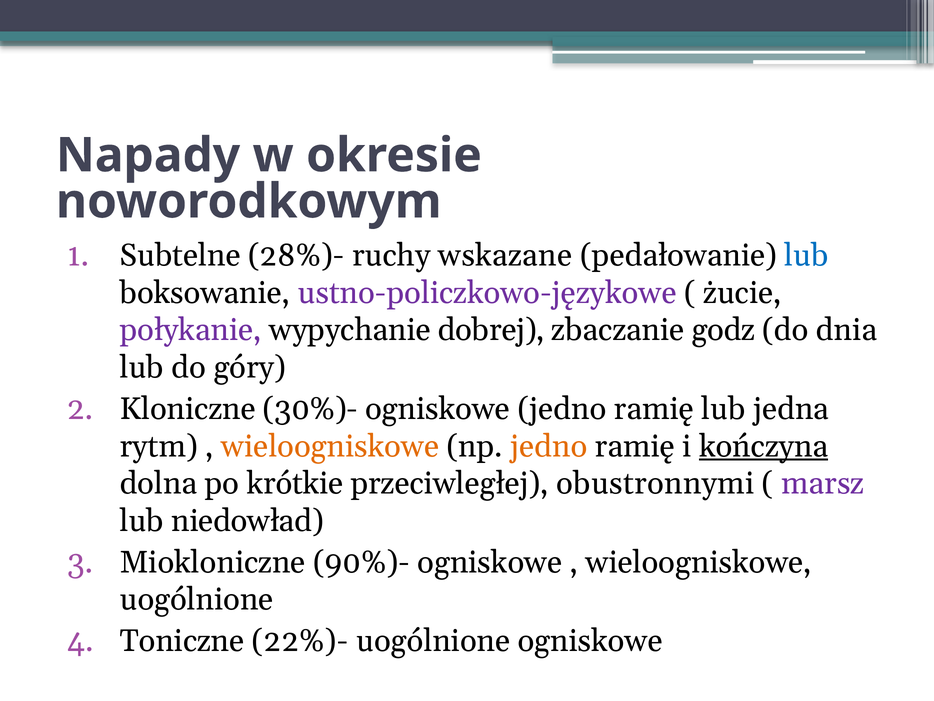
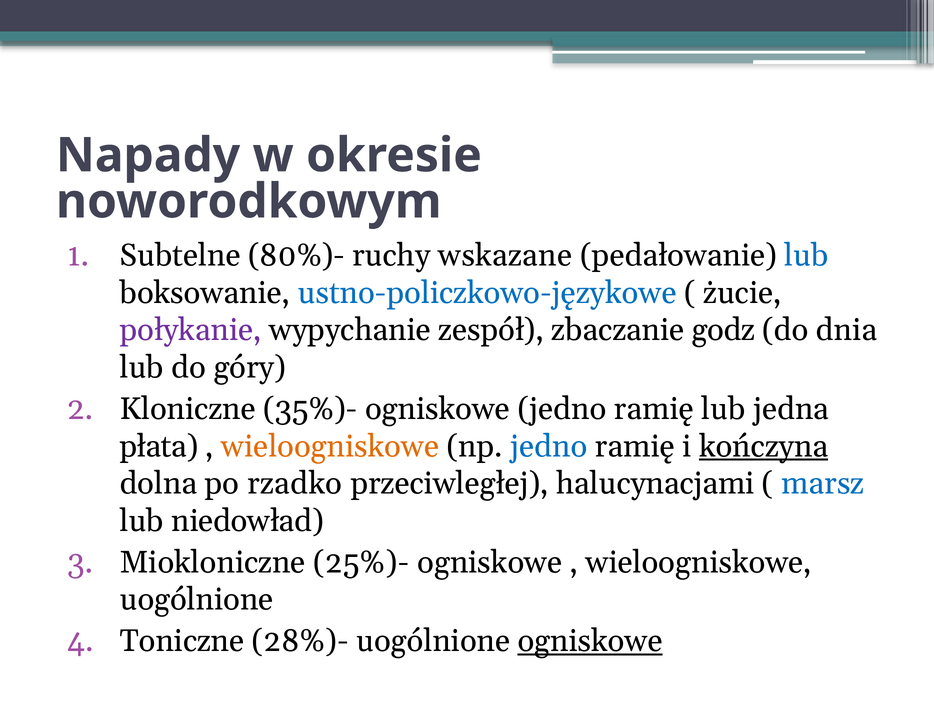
28%)-: 28%)- -> 80%)- (296, 255)
ustno-policzkowo-językowe colour: purple -> blue (487, 293)
dobrej: dobrej -> zespół (491, 330)
30%)-: 30%)- -> 35%)- (310, 409)
rytm: rytm -> płata (159, 446)
jedno colour: orange -> blue (549, 446)
krótkie: krótkie -> rzadko (295, 483)
obustronnymi: obustronnymi -> halucynacjami (655, 483)
marsz colour: purple -> blue (823, 483)
90%)-: 90%)- -> 25%)- (361, 562)
22%)-: 22%)- -> 28%)- (300, 641)
ogniskowe underline: none -> present (590, 641)
